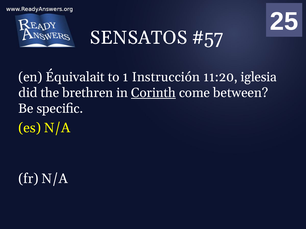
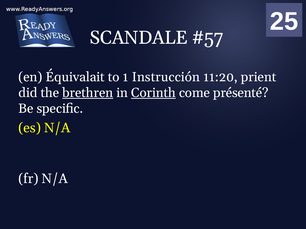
SENSATOS: SENSATOS -> SCANDALE (139, 38)
iglesia: iglesia -> prient (259, 77)
brethren underline: none -> present (88, 93)
between: between -> présenté (241, 93)
